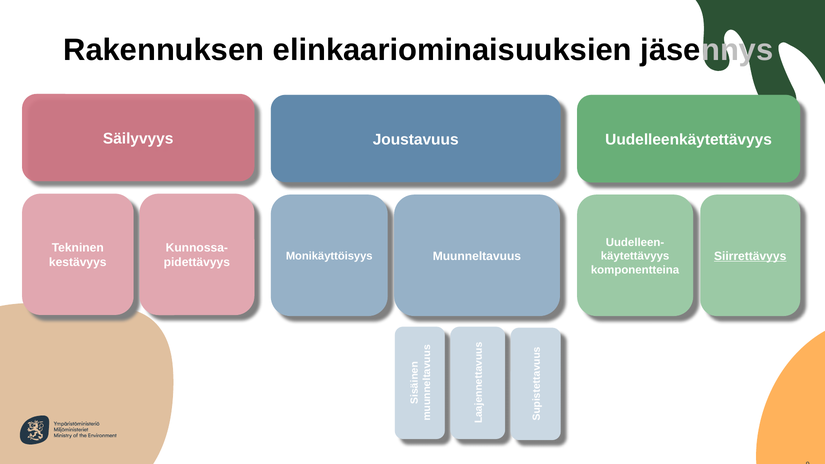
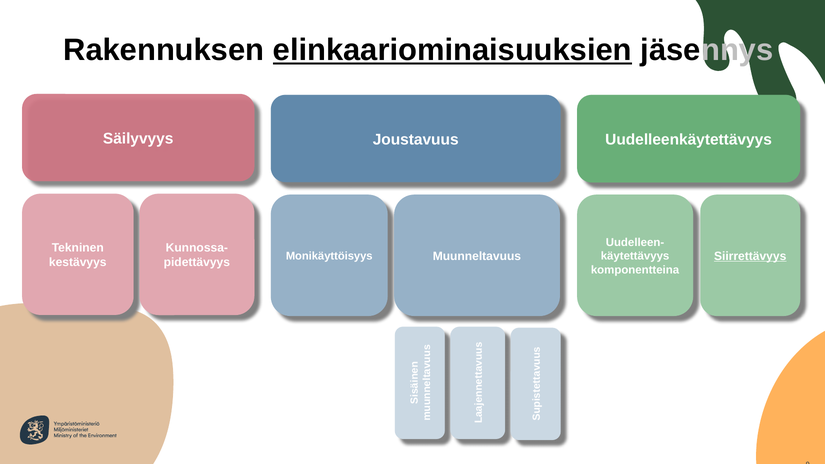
elinkaariominaisuuksien underline: none -> present (452, 50)
